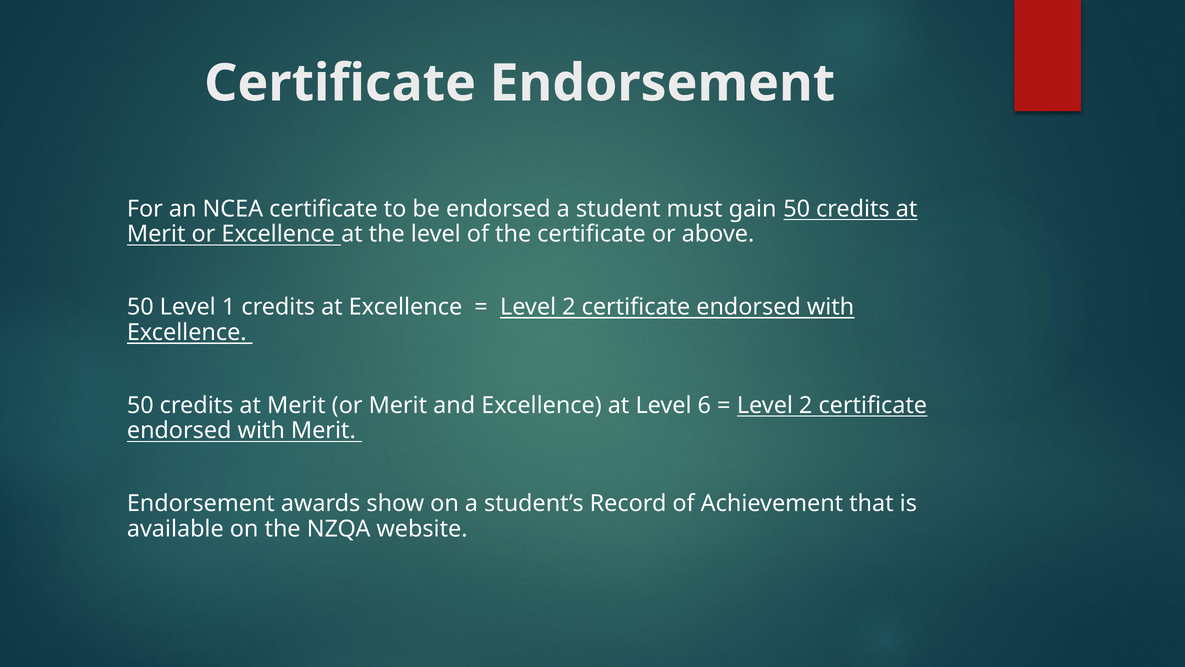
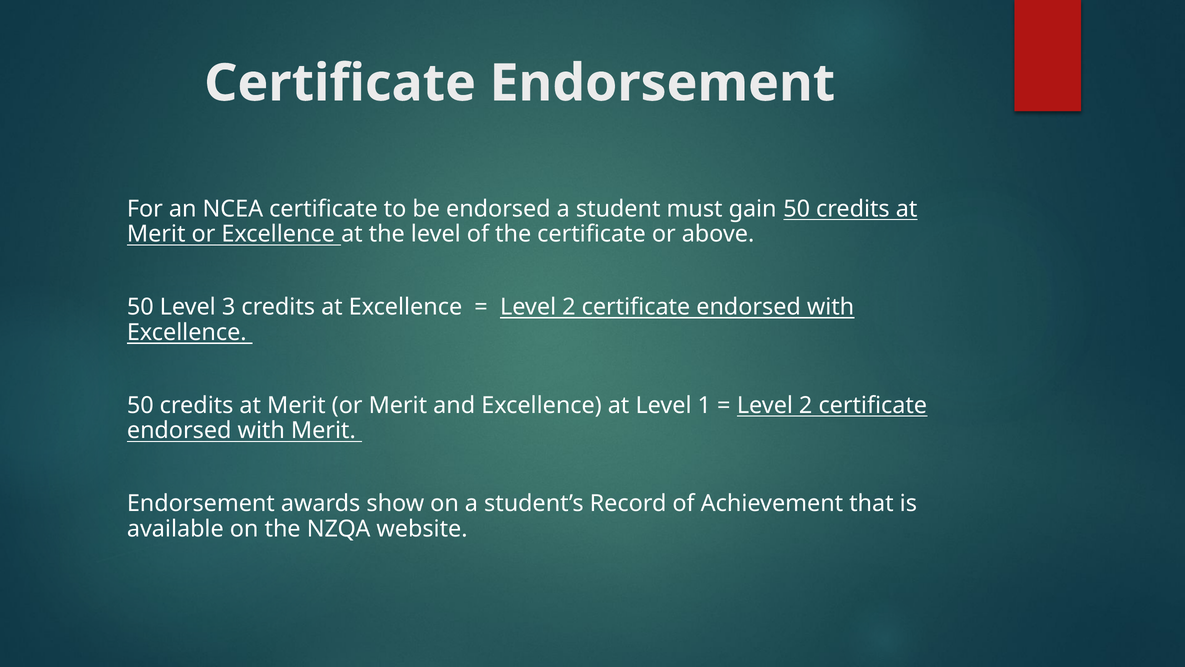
1: 1 -> 3 (229, 307)
6: 6 -> 1 (704, 405)
